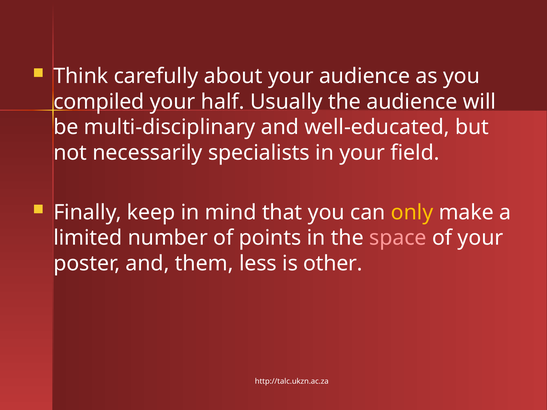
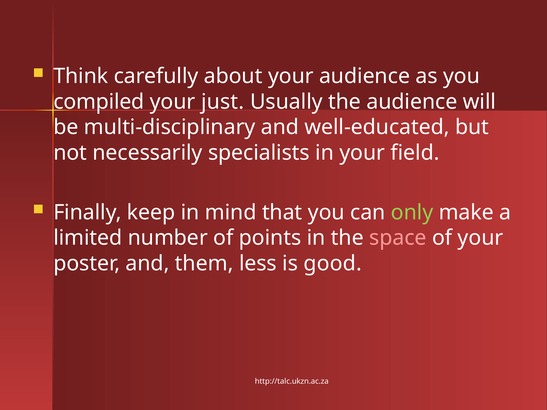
half: half -> just (223, 102)
only colour: yellow -> light green (412, 212)
other: other -> good (333, 264)
